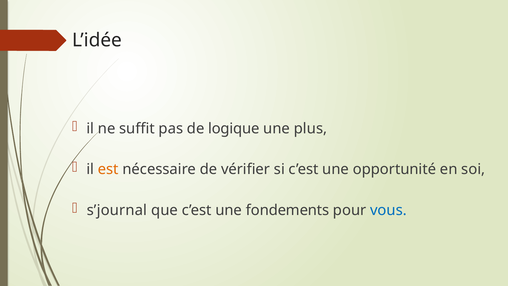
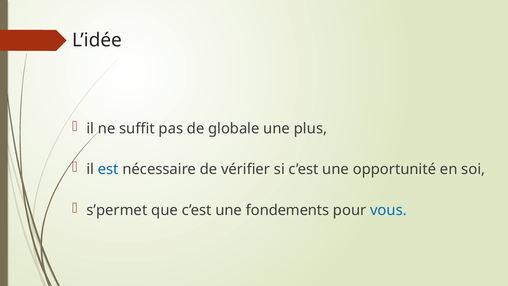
logique: logique -> globale (234, 128)
est colour: orange -> blue (108, 169)
s’journal: s’journal -> s’permet (117, 210)
